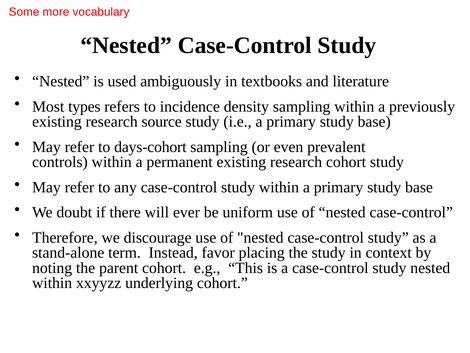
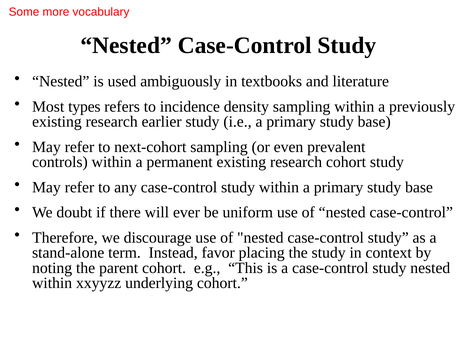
source: source -> earlier (162, 121)
days-cohort: days-cohort -> next-cohort (150, 147)
